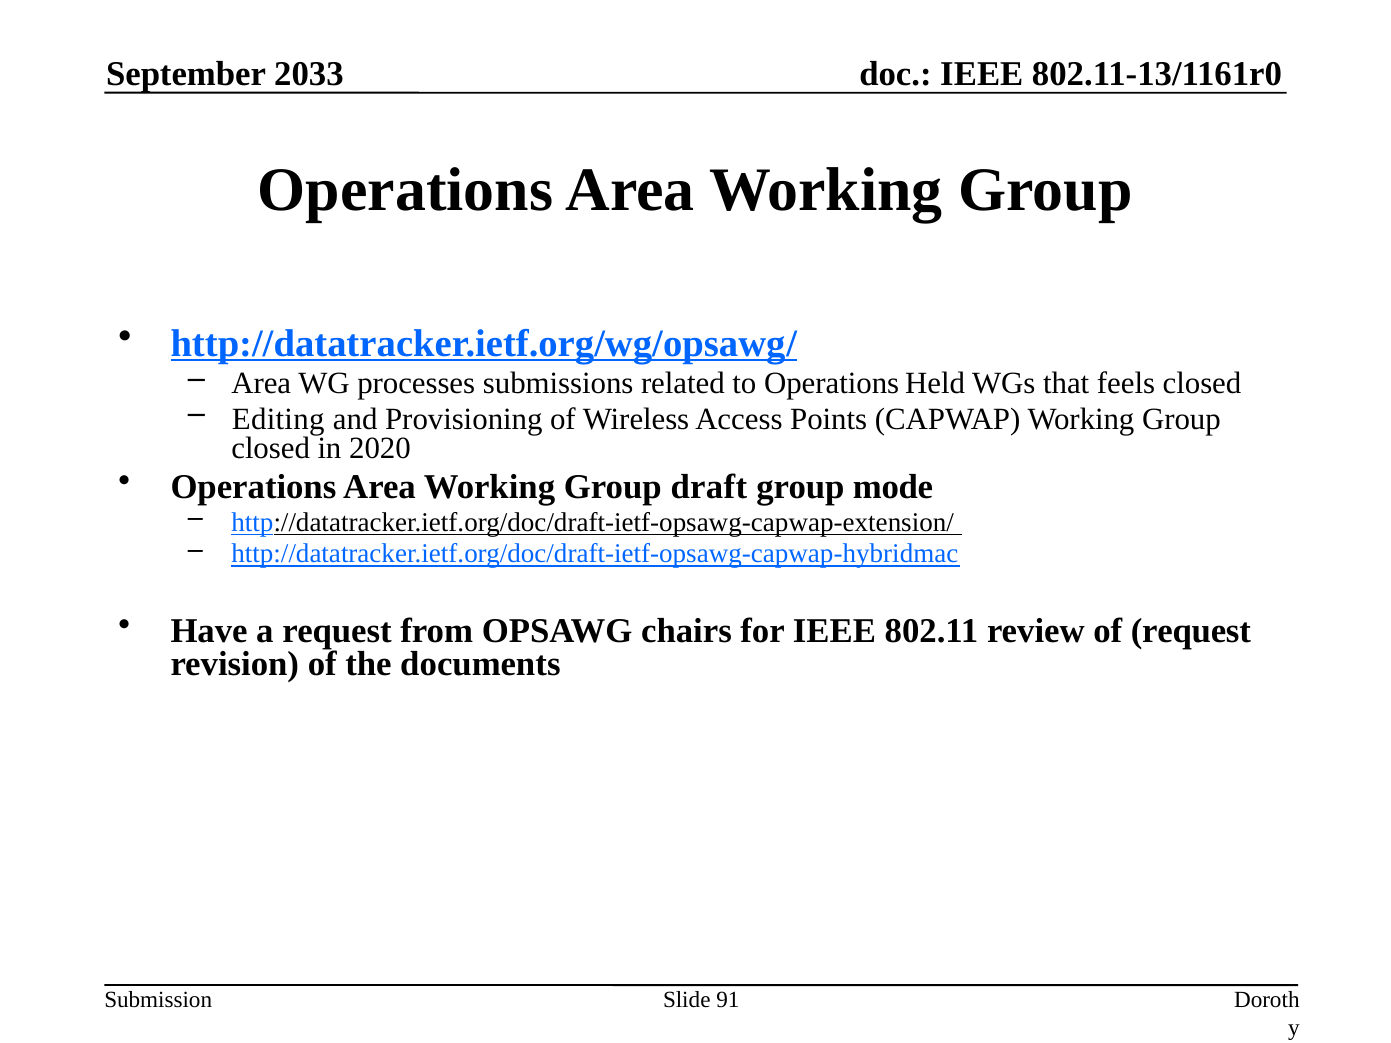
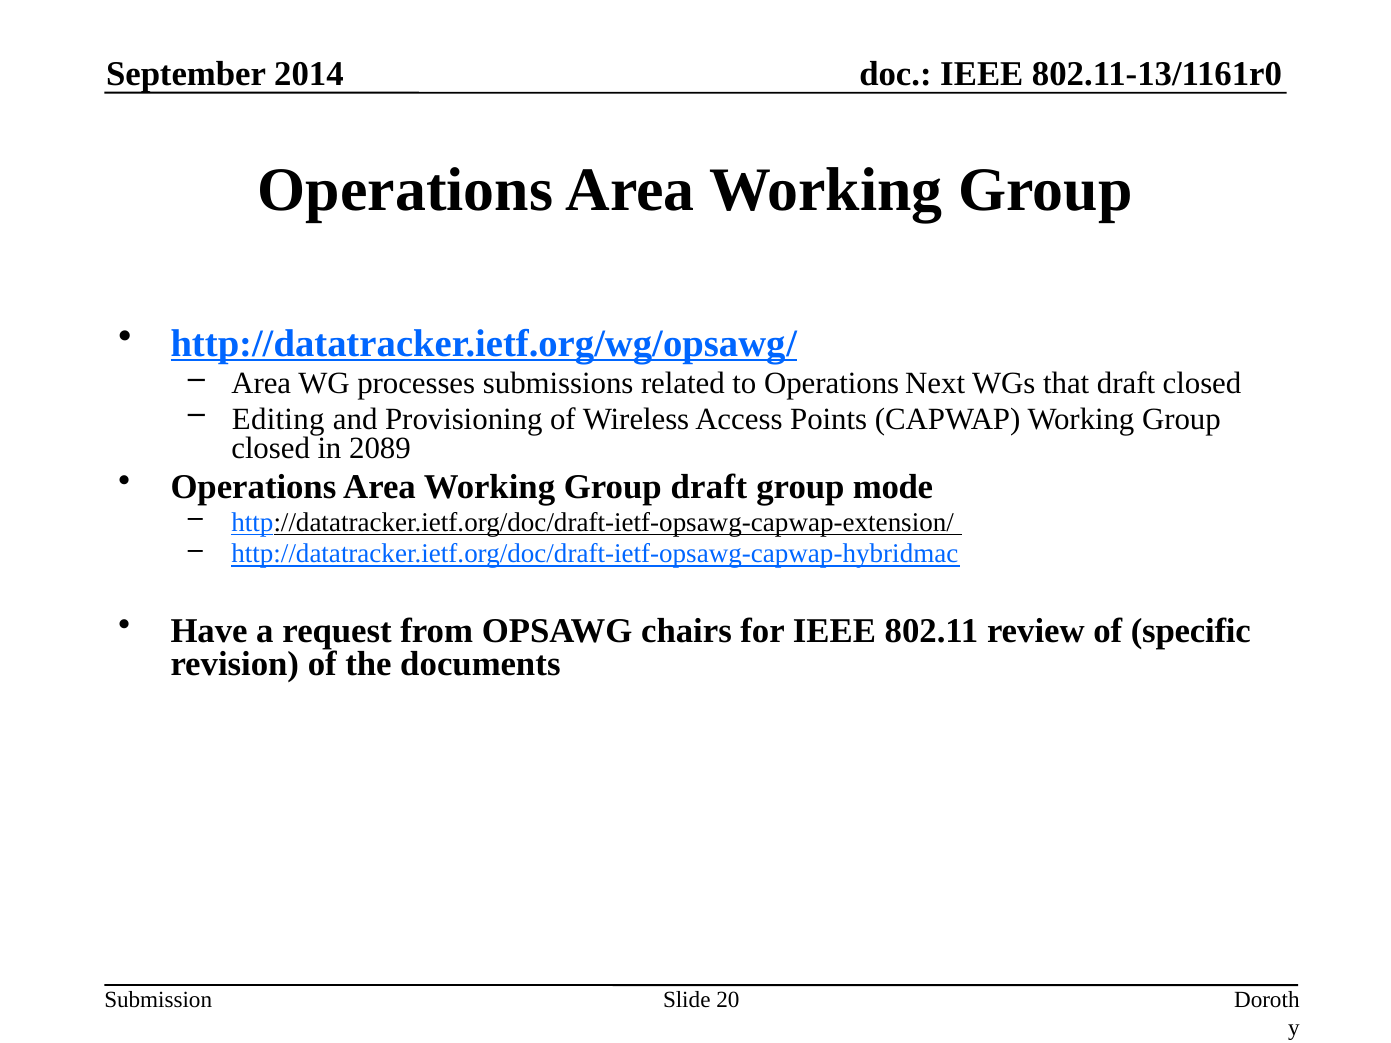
2033: 2033 -> 2014 (309, 74)
Held: Held -> Next (935, 383)
that feels: feels -> draft (1126, 383)
2020: 2020 -> 2089 (380, 449)
of request: request -> specific (1191, 631)
91: 91 -> 20 (728, 1001)
